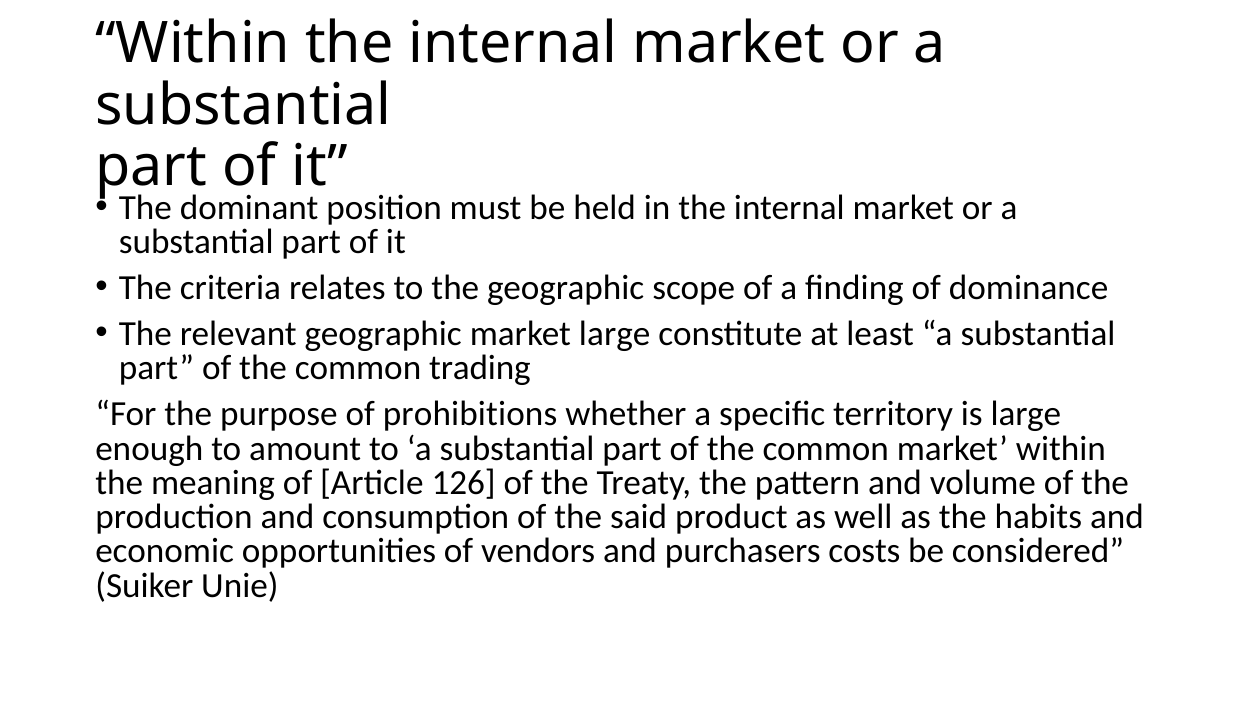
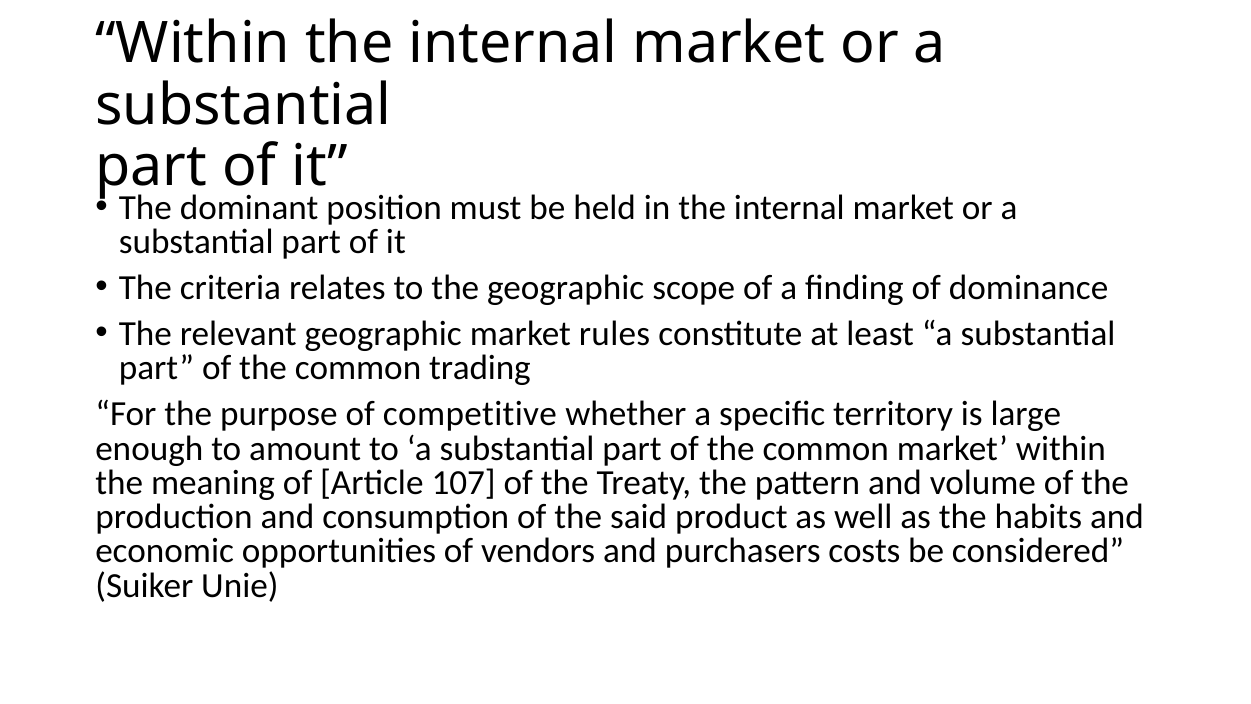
market large: large -> rules (615, 334)
prohibitions: prohibitions -> competitive (470, 414)
126: 126 -> 107 (464, 483)
